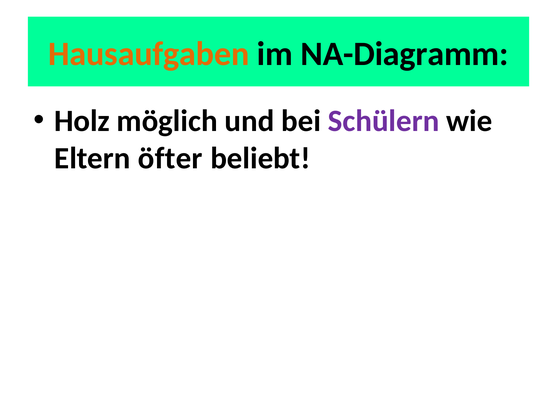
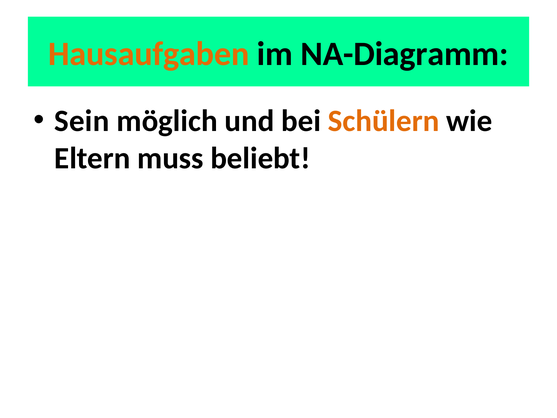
Holz: Holz -> Sein (82, 121)
Schülern colour: purple -> orange (384, 121)
öfter: öfter -> muss (170, 158)
